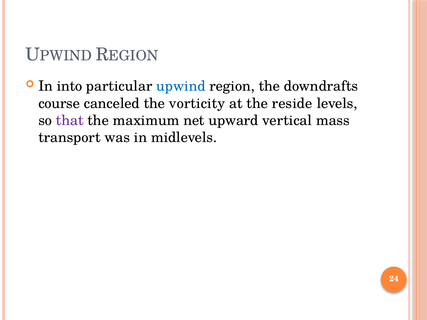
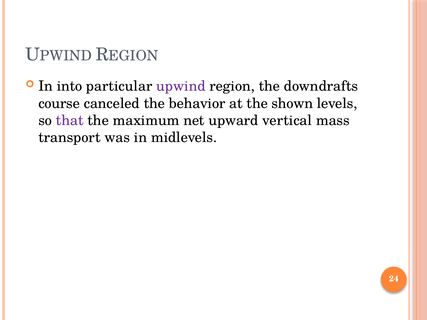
upwind colour: blue -> purple (181, 86)
vorticity: vorticity -> behavior (197, 103)
reside: reside -> shown (292, 103)
